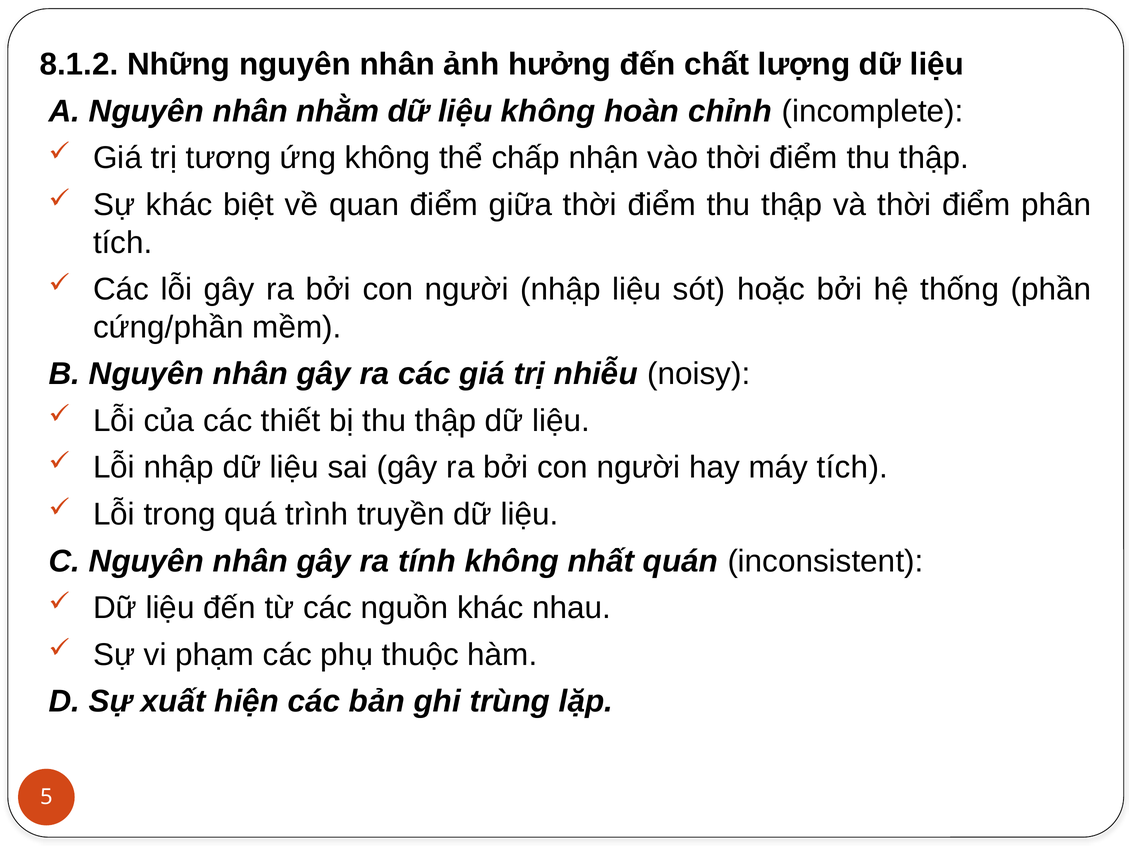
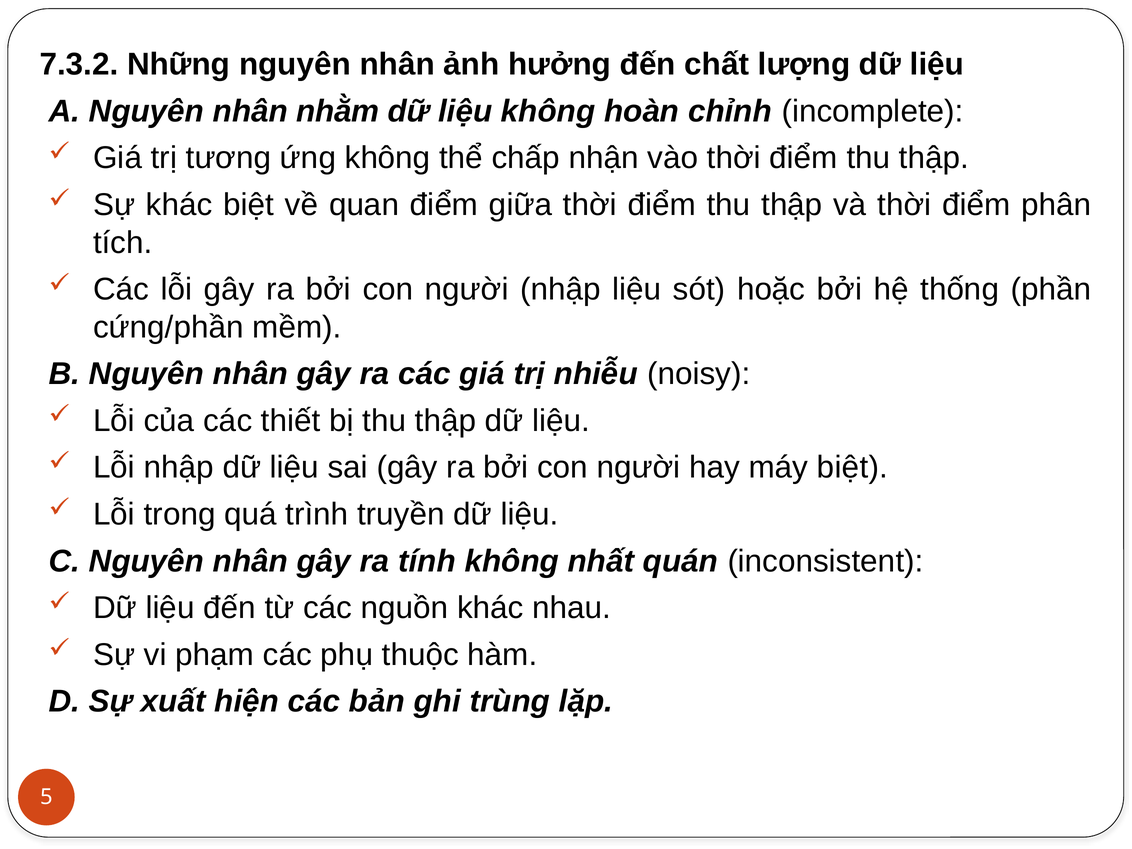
8.1.2: 8.1.2 -> 7.3.2 (79, 64)
máy tích: tích -> biệt (853, 468)
